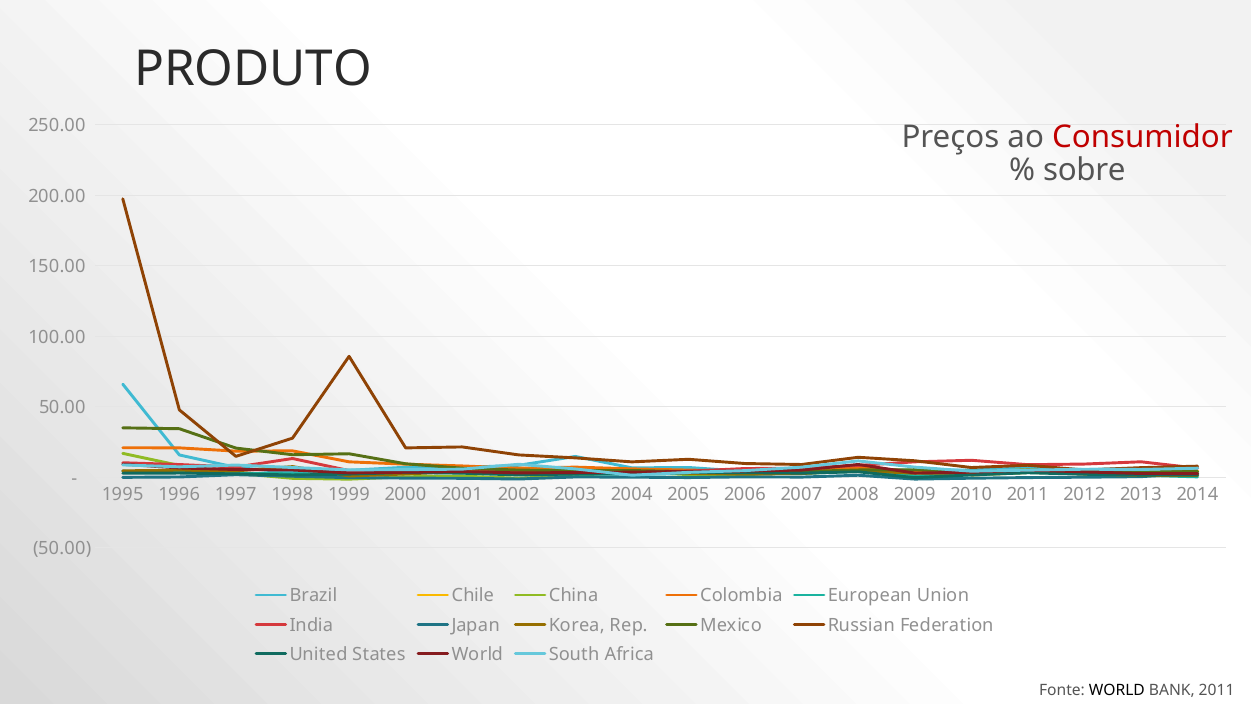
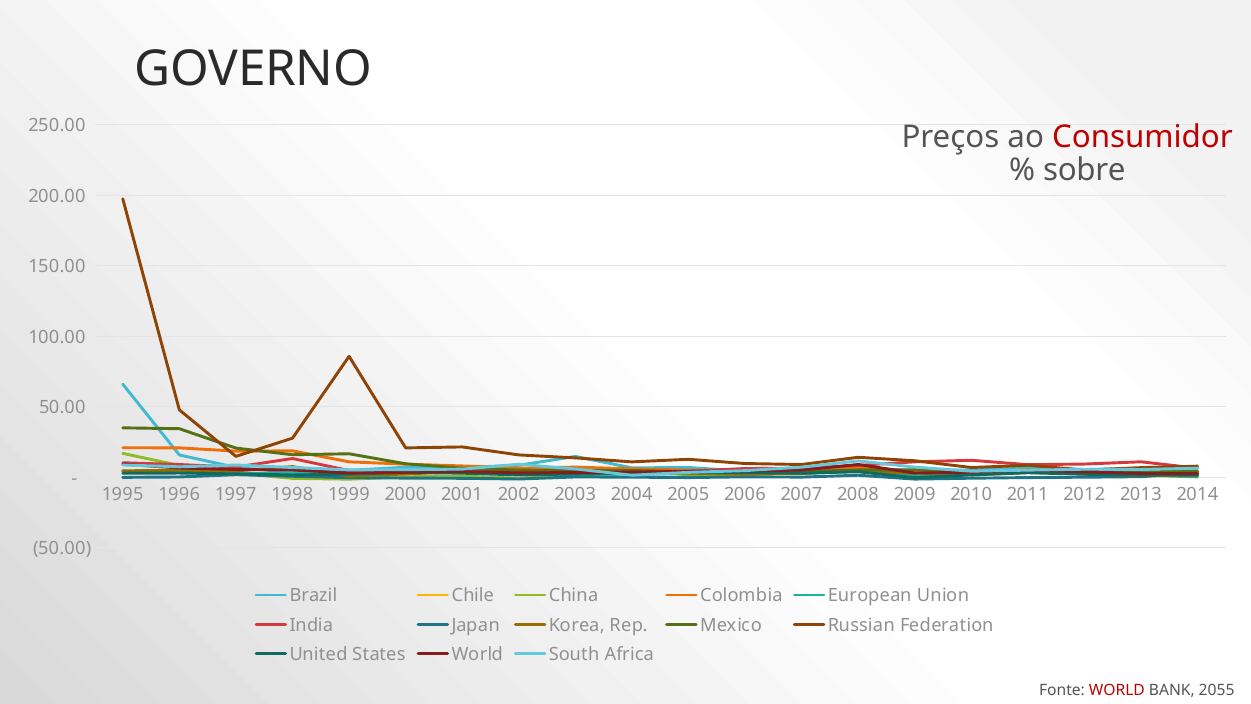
PRODUTO: PRODUTO -> GOVERNO (253, 69)
WORLD colour: black -> red (1117, 690)
BANK 2011: 2011 -> 2055 (1217, 690)
